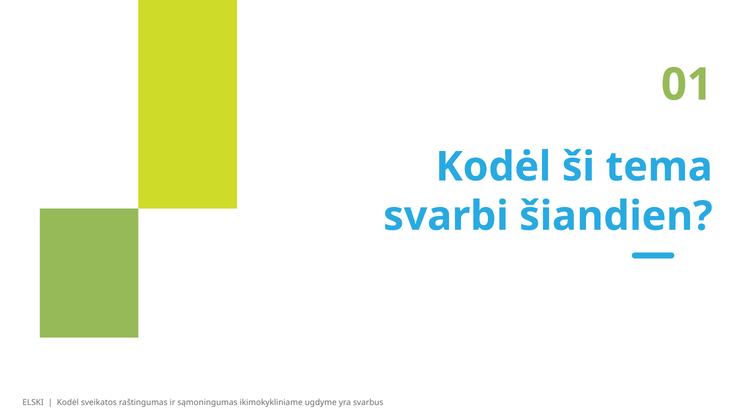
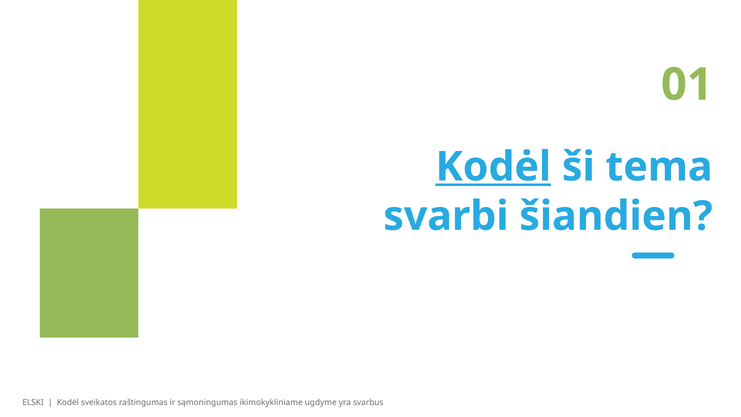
Kodėl underline: none -> present (493, 167)
